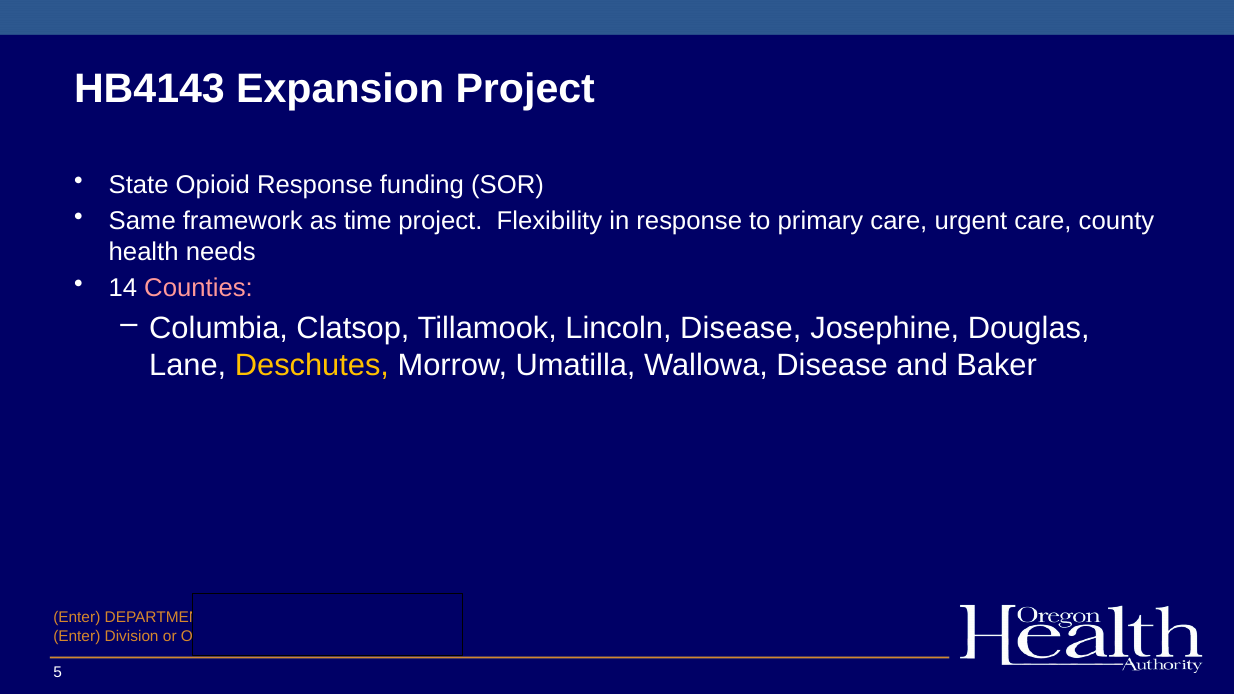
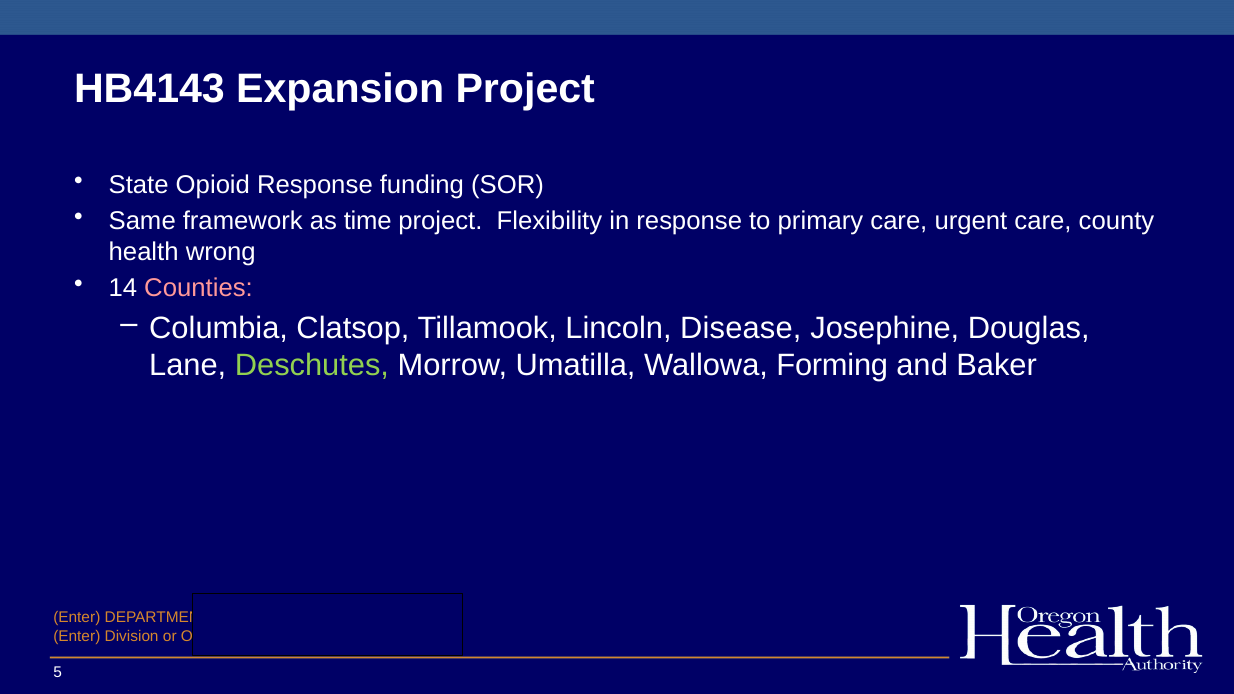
needs: needs -> wrong (221, 252)
Deschutes colour: yellow -> light green (312, 366)
Wallowa Disease: Disease -> Forming (832, 366)
